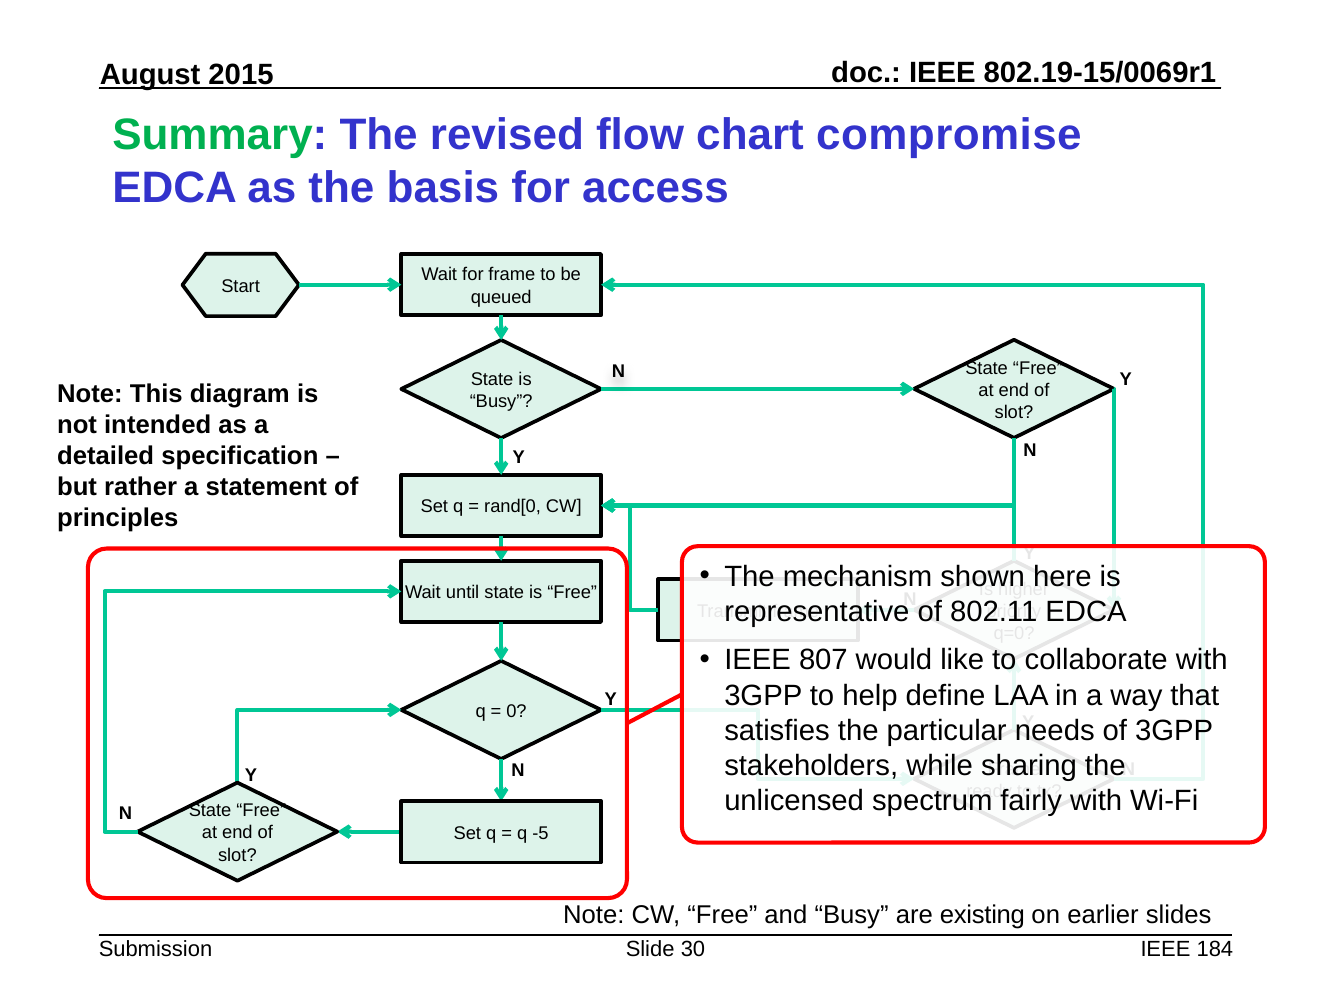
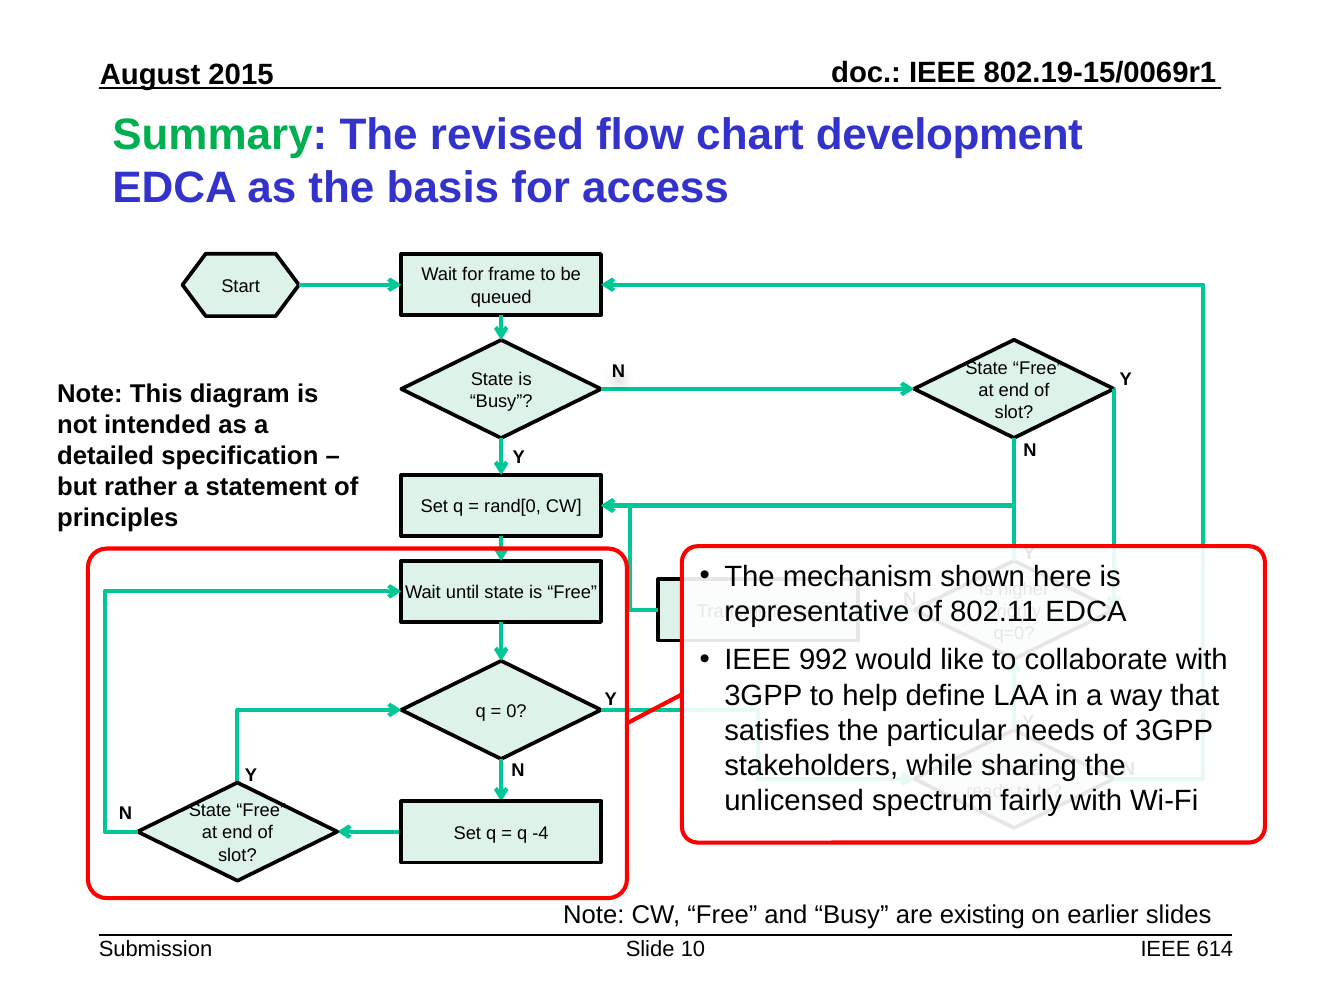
compromise: compromise -> development (949, 135)
807: 807 -> 992 (823, 660)
-5: -5 -> -4 (540, 833)
30: 30 -> 10 (693, 949)
184: 184 -> 614 (1215, 949)
